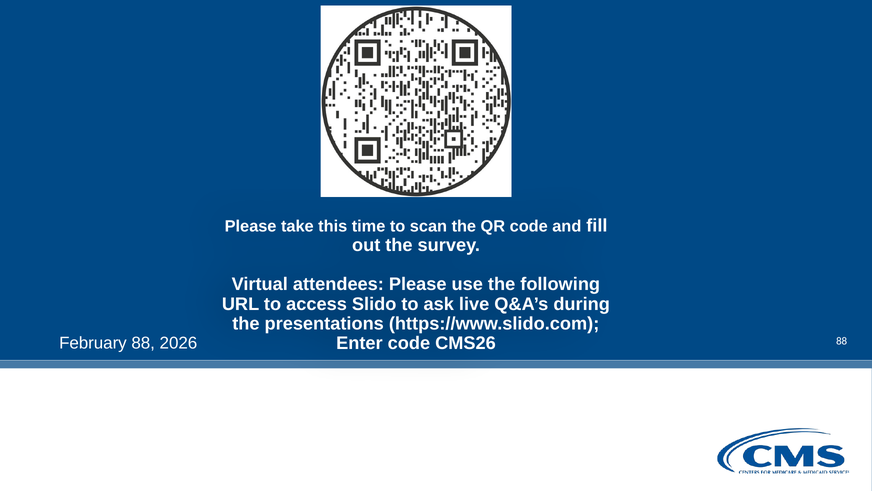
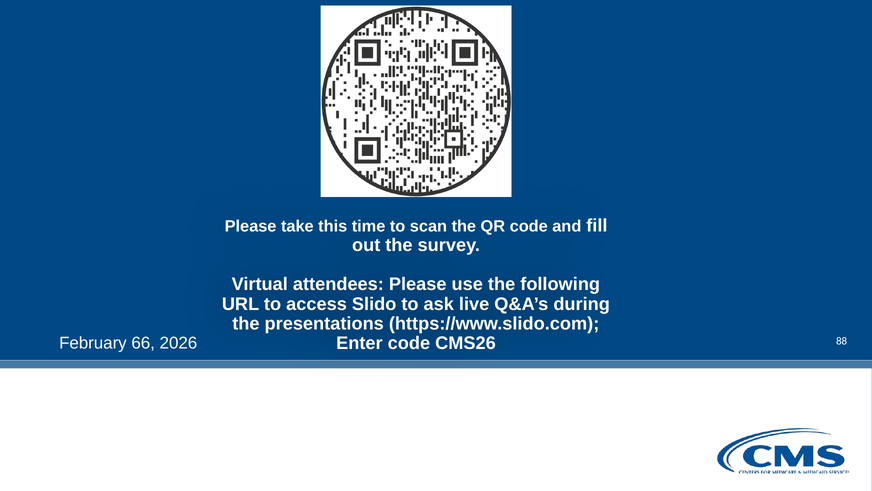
February 88: 88 -> 66 (143, 343)
